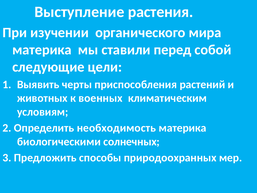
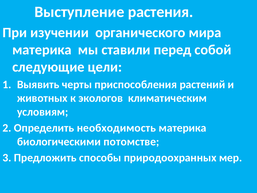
военных: военных -> экологов (101, 98)
солнечных: солнечных -> потомстве (131, 141)
